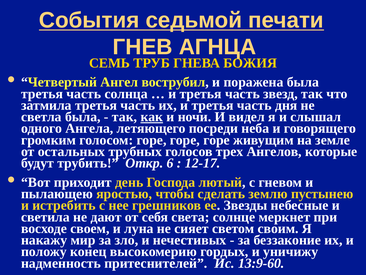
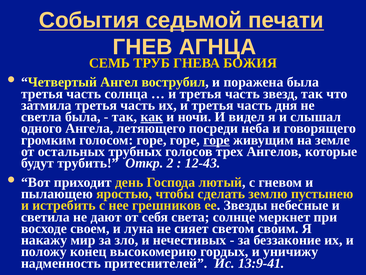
горе underline: none -> present (217, 140)
6: 6 -> 2 (170, 163)
12-17: 12-17 -> 12-43 (203, 163)
13:9-60: 13:9-60 -> 13:9-41 (261, 263)
